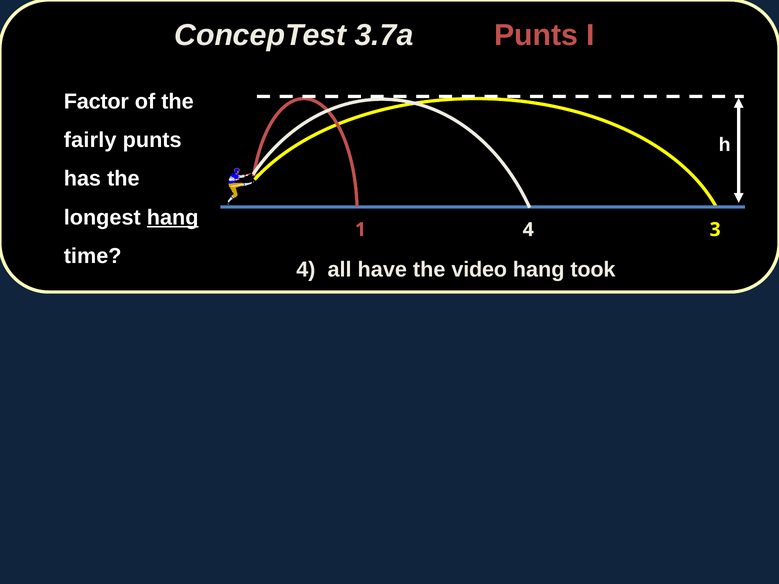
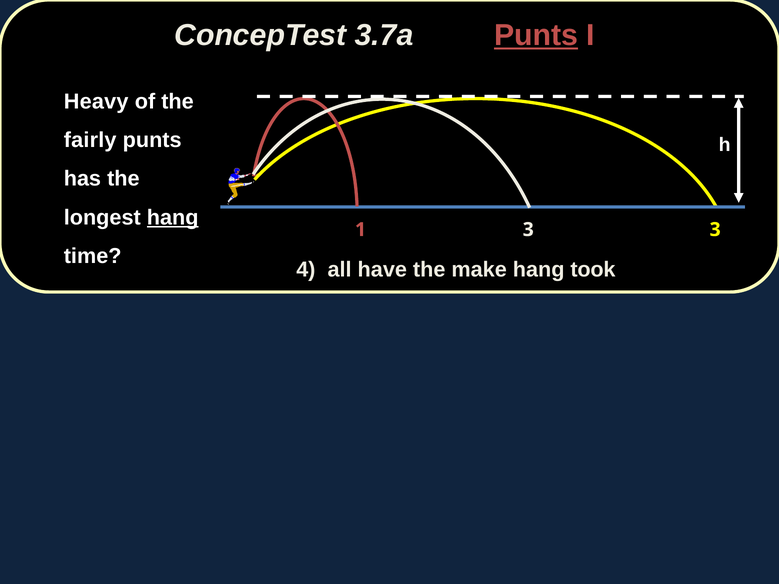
Punts underline: none -> present (536, 35)
Factor: Factor -> Heavy (96, 101)
1 4: 4 -> 3 (528, 230)
video: video -> make (479, 270)
